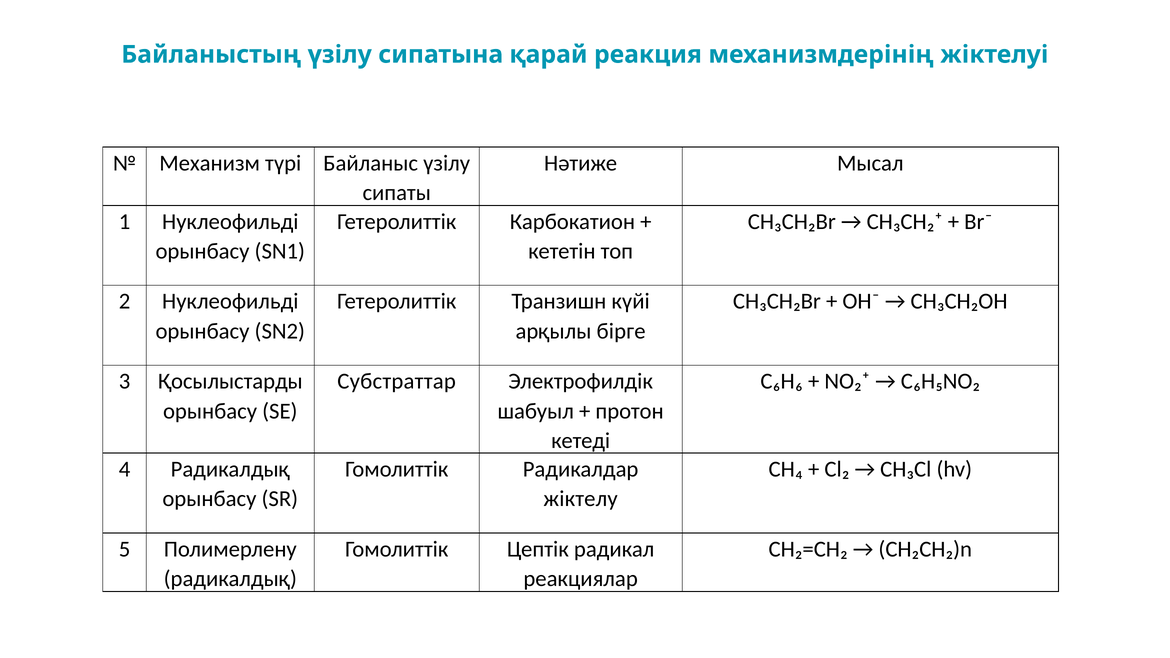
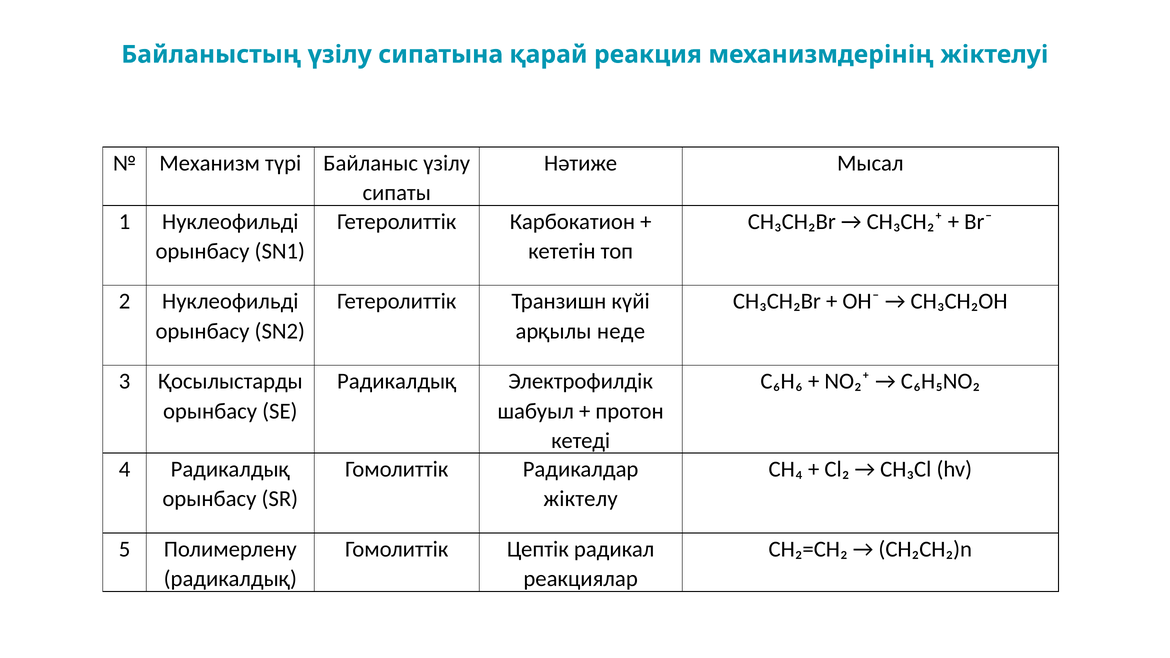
бірге: бірге -> неде (621, 331)
Субстраттар: Субстраттар -> Радикалдық (397, 382)
